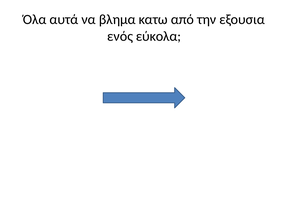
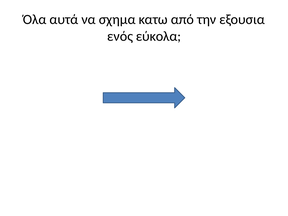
βλημα: βλημα -> σχημα (117, 19)
